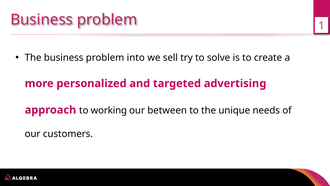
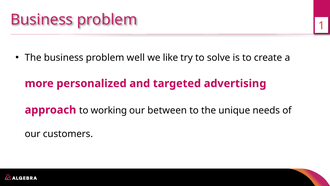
into: into -> well (136, 58)
sell: sell -> like (170, 58)
